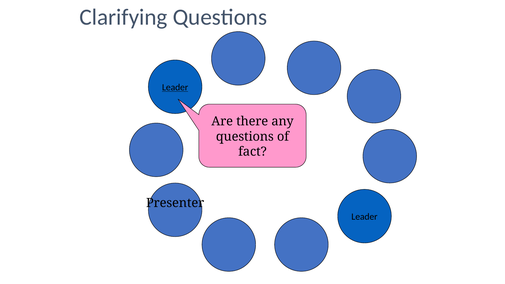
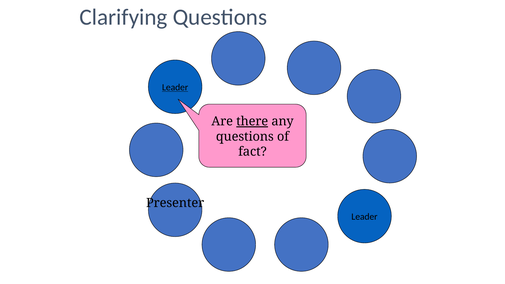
there underline: none -> present (252, 121)
